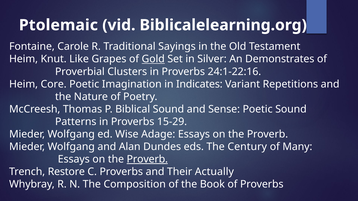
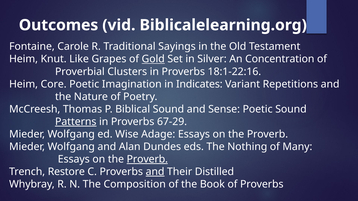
Ptolemaic: Ptolemaic -> Outcomes (59, 25)
Demonstrates: Demonstrates -> Concentration (280, 59)
24:1-22:16: 24:1-22:16 -> 18:1-22:16 (234, 72)
Patterns underline: none -> present (76, 122)
15-29: 15-29 -> 67-29 (172, 122)
Century: Century -> Nothing (247, 147)
and underline: none -> present (155, 172)
Actually: Actually -> Distilled (214, 172)
